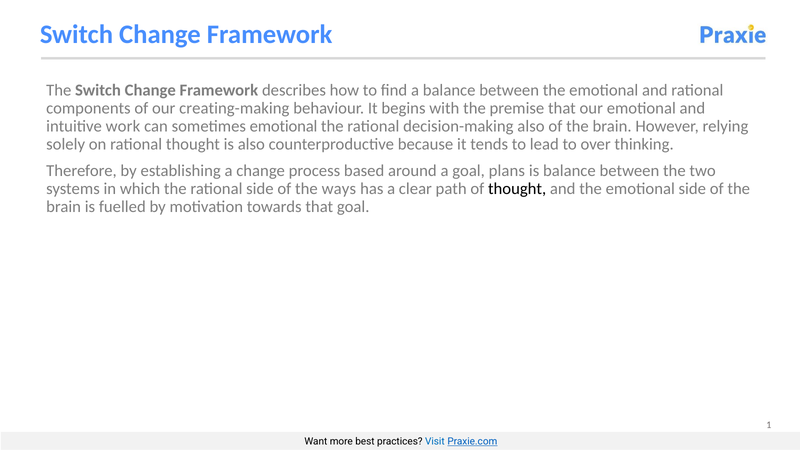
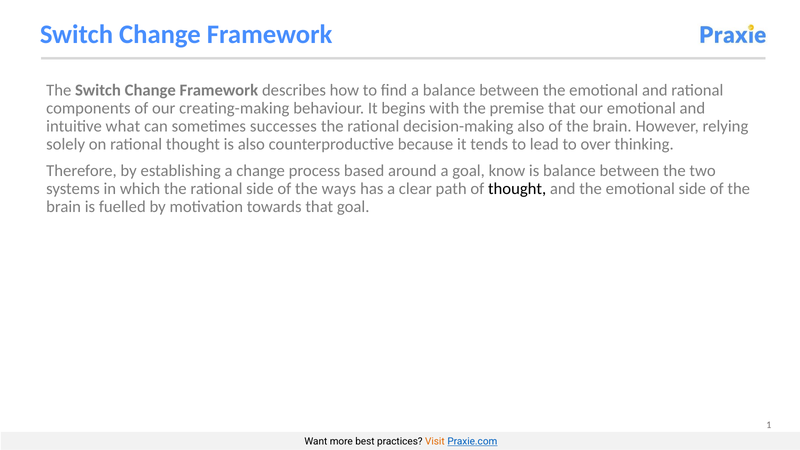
work: work -> what (123, 126)
sometimes emotional: emotional -> successes (283, 126)
plans: plans -> know (507, 171)
Visit colour: blue -> orange (435, 442)
